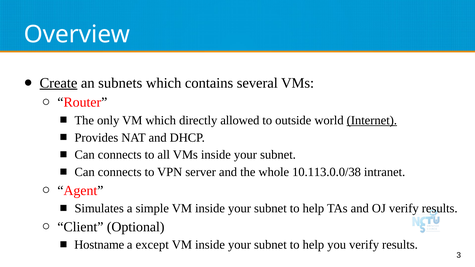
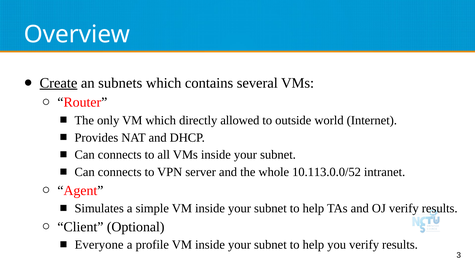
Internet underline: present -> none (372, 120)
10.113.0.0/38: 10.113.0.0/38 -> 10.113.0.0/52 (327, 172)
Hostname: Hostname -> Everyone (99, 245)
except: except -> profile (152, 245)
